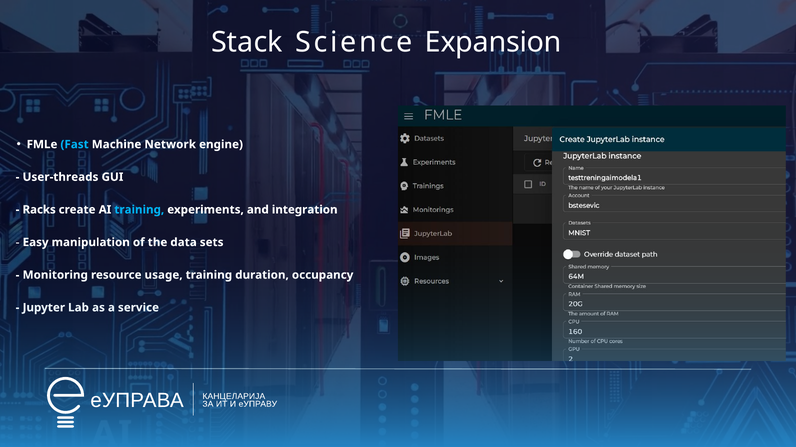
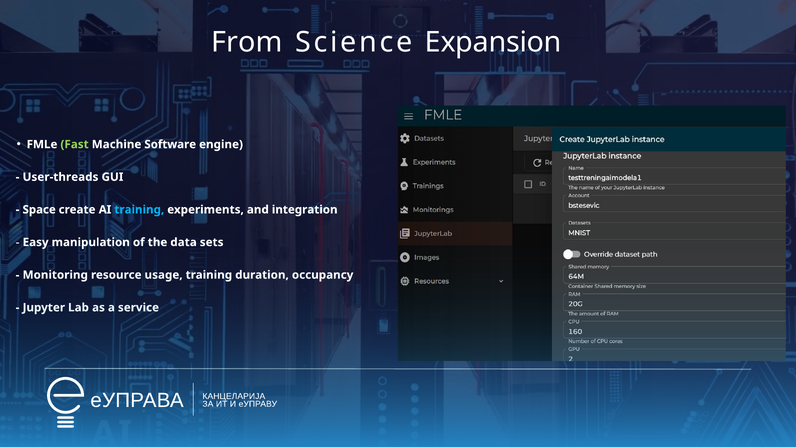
Stack: Stack -> From (247, 42)
Fast colour: light blue -> light green (75, 145)
Network: Network -> Software (170, 145)
Racks: Racks -> Space (39, 210)
